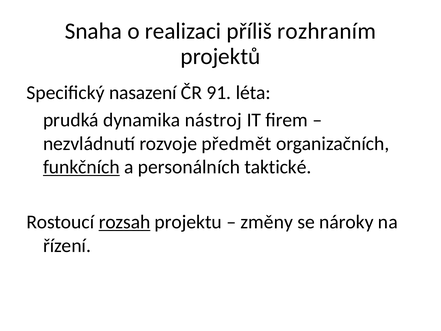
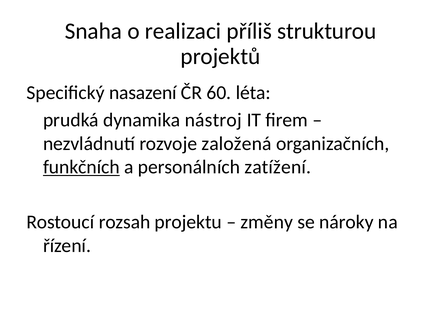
rozhraním: rozhraním -> strukturou (327, 31)
91: 91 -> 60 (219, 93)
předmět: předmět -> založená (237, 143)
taktické: taktické -> zatížení (278, 167)
rozsah underline: present -> none (125, 222)
